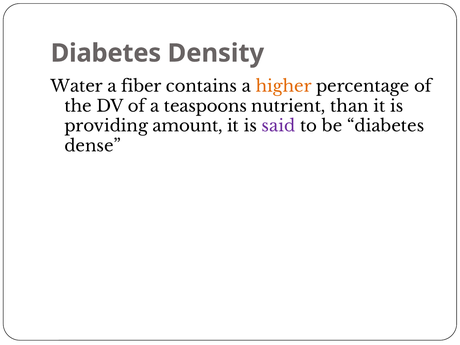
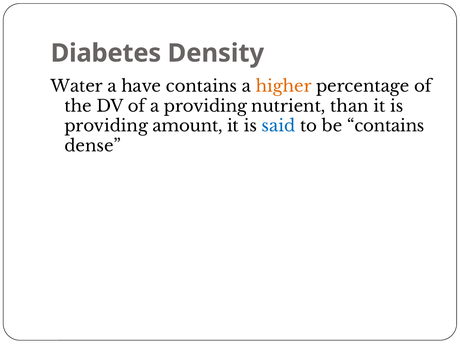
fiber: fiber -> have (141, 86)
a teaspoons: teaspoons -> providing (206, 106)
said colour: purple -> blue (278, 126)
be diabetes: diabetes -> contains (386, 126)
